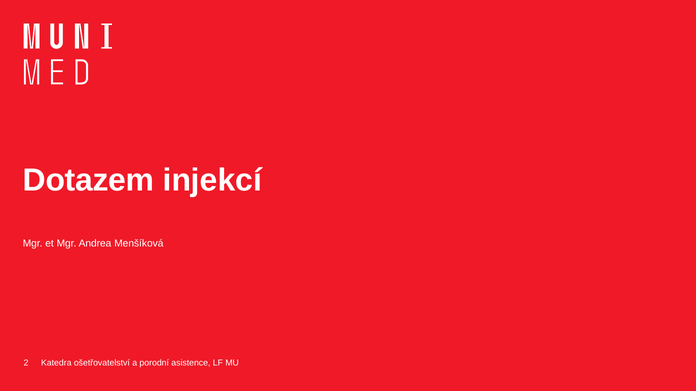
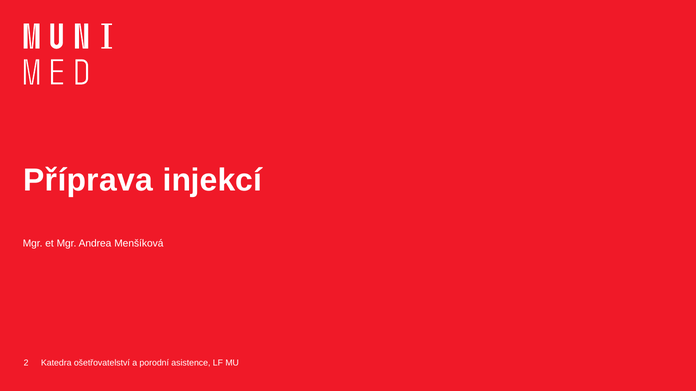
Dotazem: Dotazem -> Příprava (88, 181)
